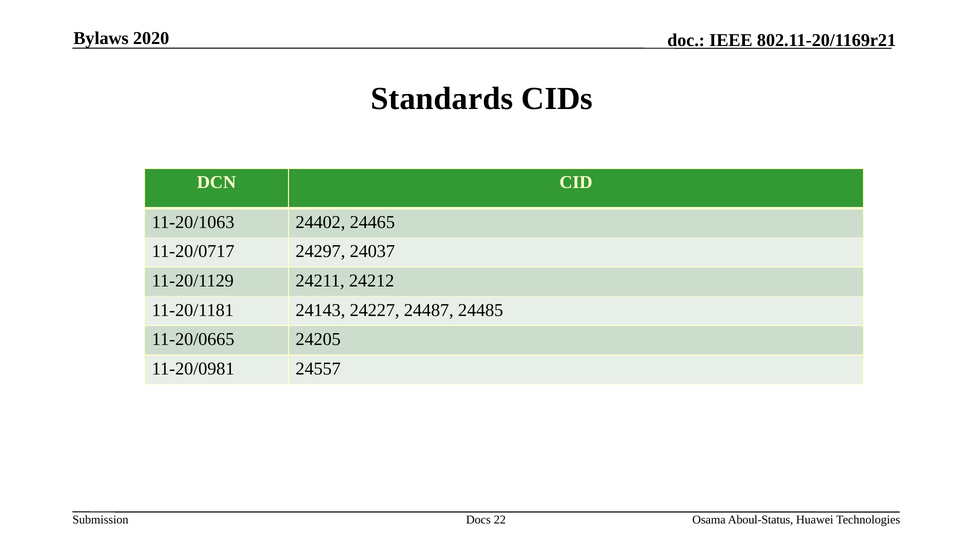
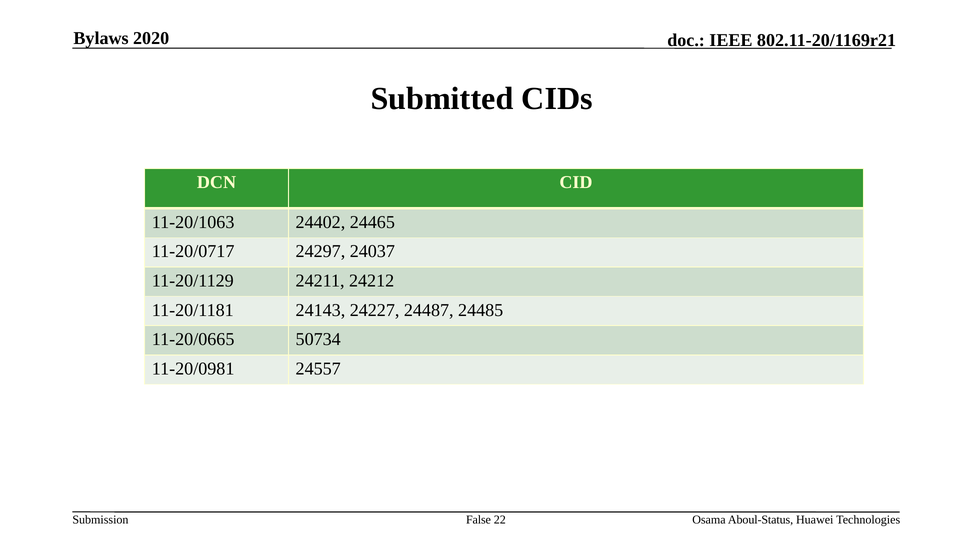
Standards: Standards -> Submitted (442, 99)
24205: 24205 -> 50734 (318, 340)
Docs: Docs -> False (478, 520)
